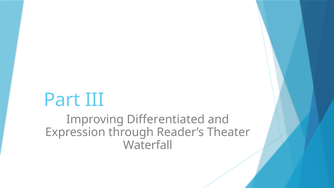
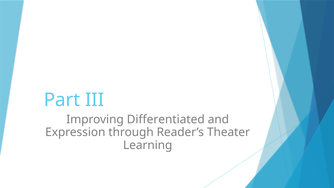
Waterfall: Waterfall -> Learning (148, 145)
